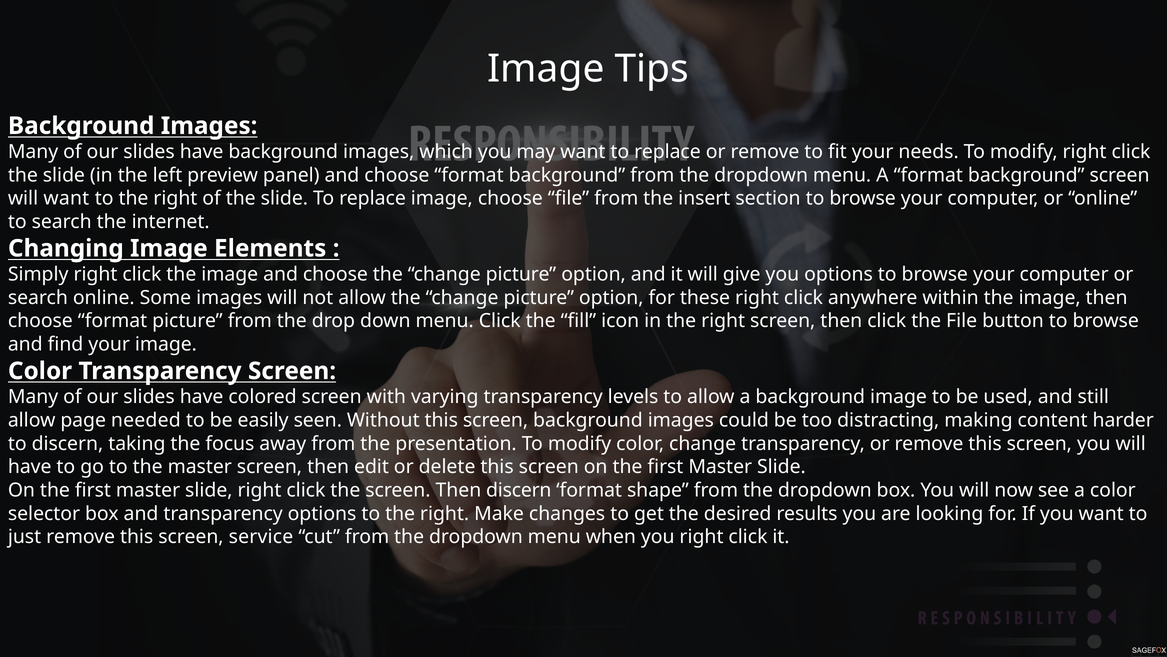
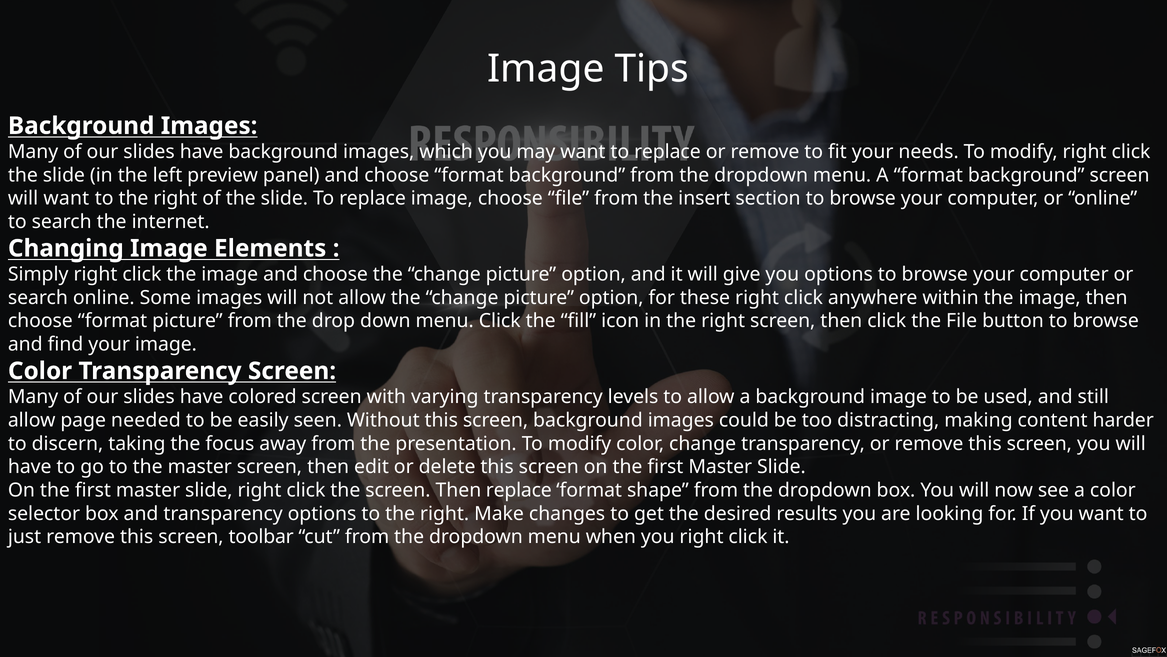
Then discern: discern -> replace (519, 490)
service: service -> toolbar (261, 537)
